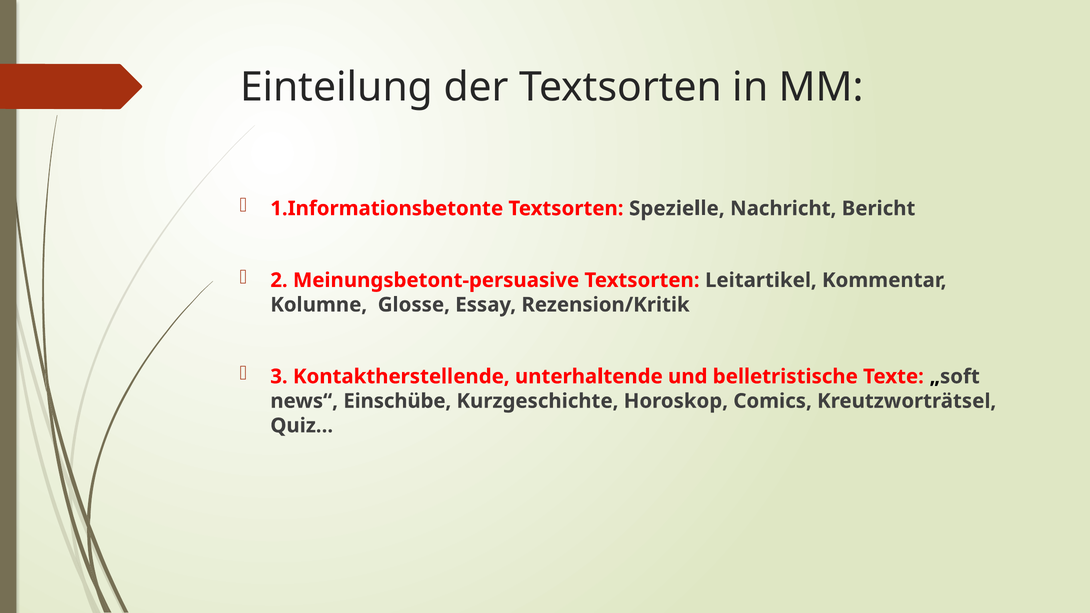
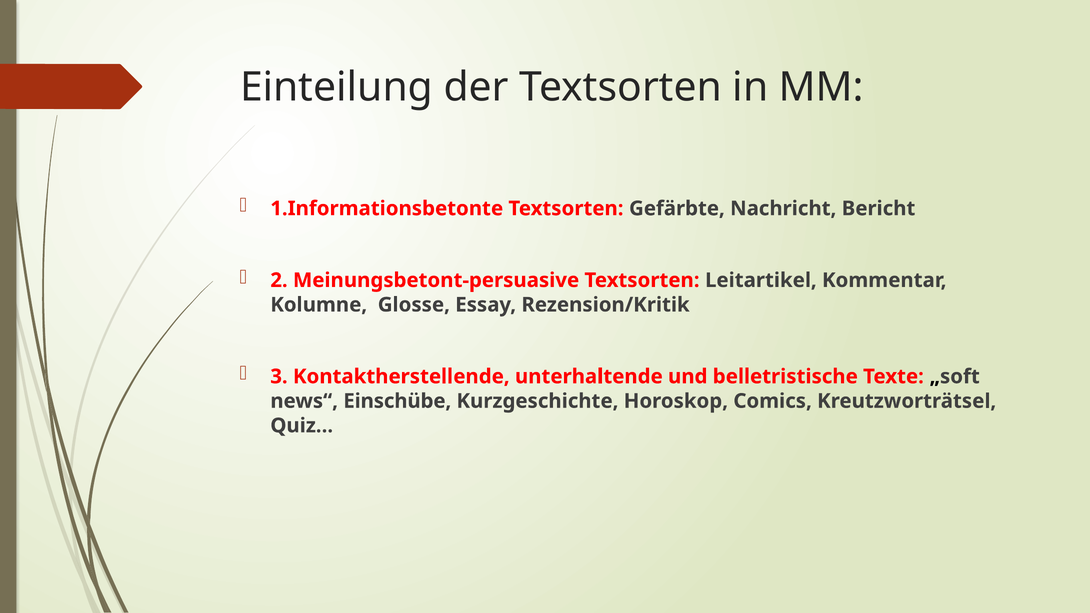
Spezielle: Spezielle -> Gefärbte (677, 209)
